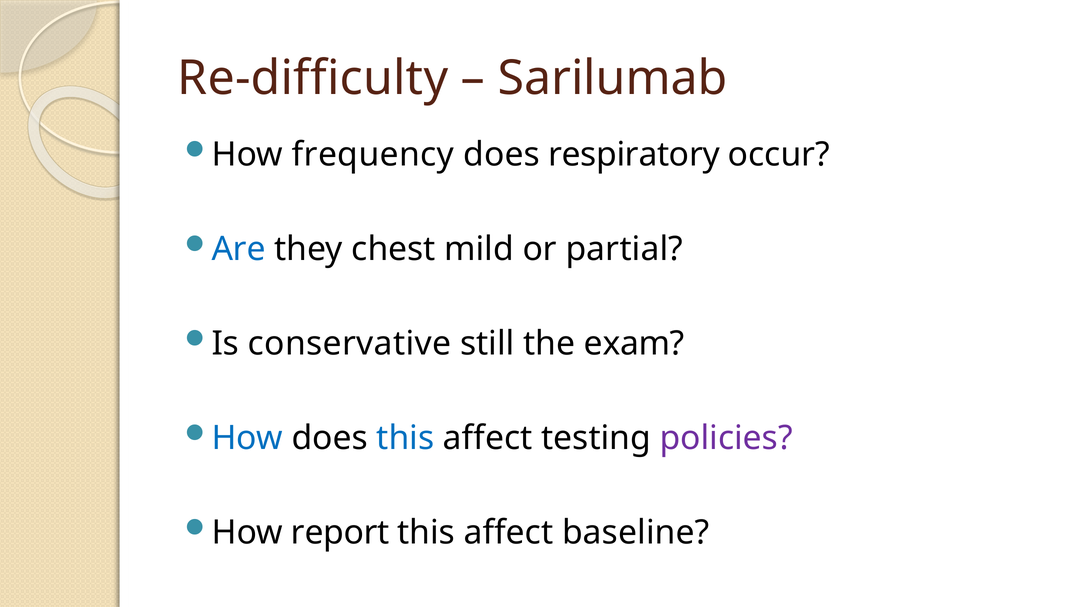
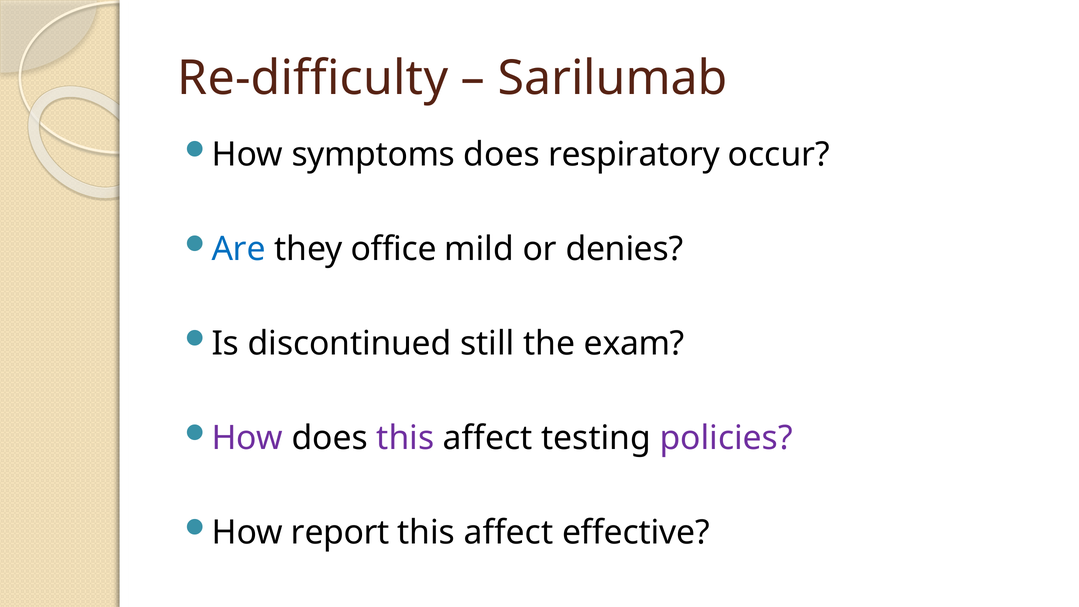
frequency: frequency -> symptoms (373, 155)
chest: chest -> office (394, 249)
partial: partial -> denies (624, 249)
conservative: conservative -> discontinued (350, 344)
How colour: blue -> purple (247, 438)
this colour: blue -> purple (405, 438)
baseline: baseline -> effective (636, 532)
